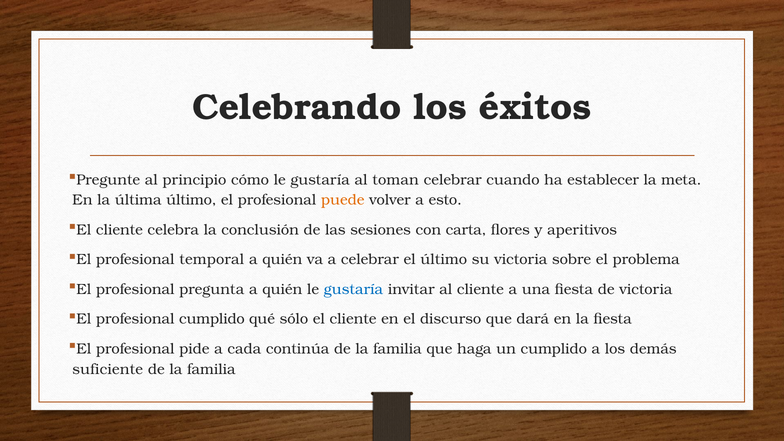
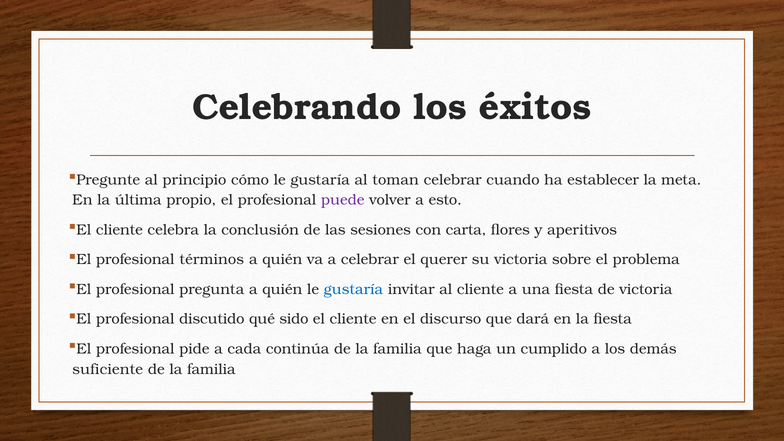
última último: último -> propio (191, 200)
puede colour: orange -> purple (343, 200)
temporal: temporal -> términos (212, 260)
el último: último -> querer (444, 260)
profesional cumplido: cumplido -> discutido (212, 319)
sólo: sólo -> sido (294, 319)
